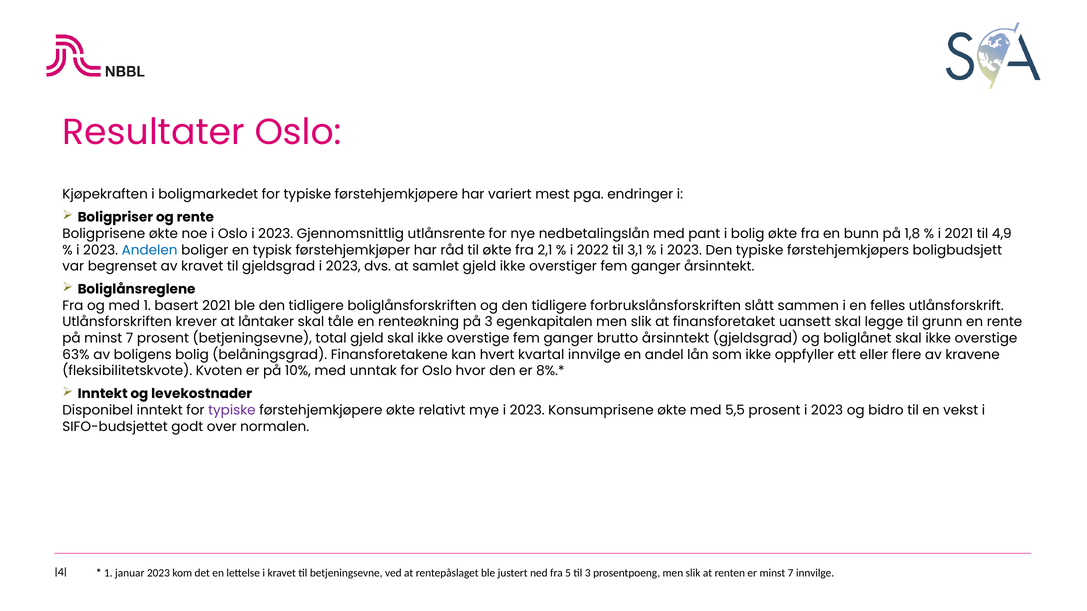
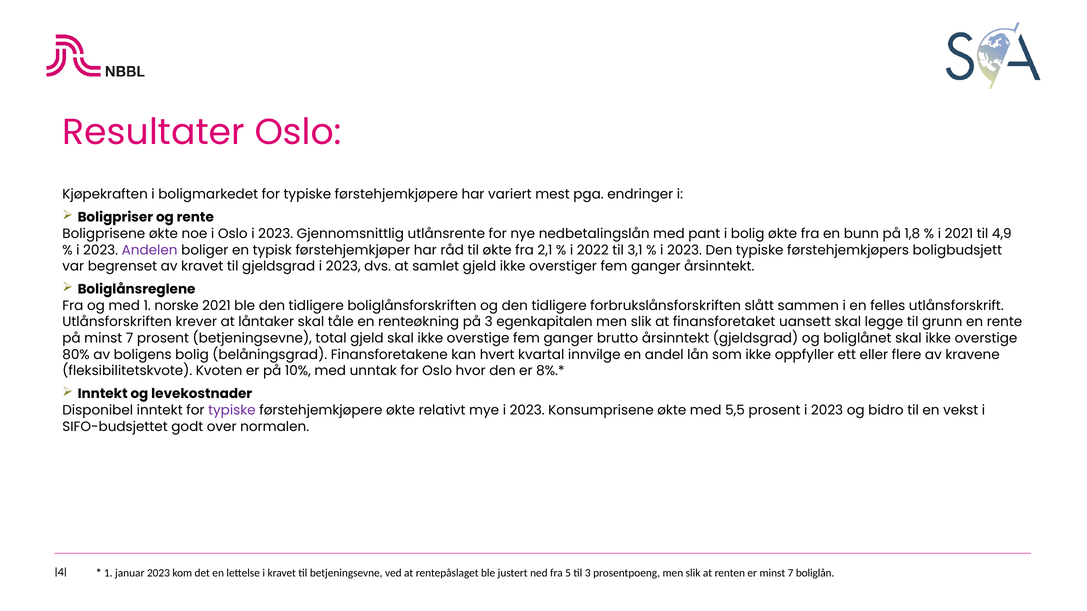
Andelen colour: blue -> purple (150, 250)
basert: basert -> norske (177, 306)
63%: 63% -> 80% (76, 355)
7 innvilge: innvilge -> boliglån (815, 573)
